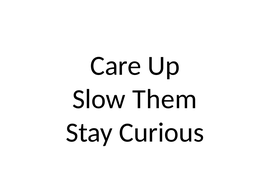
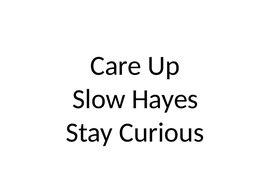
Them: Them -> Hayes (165, 99)
